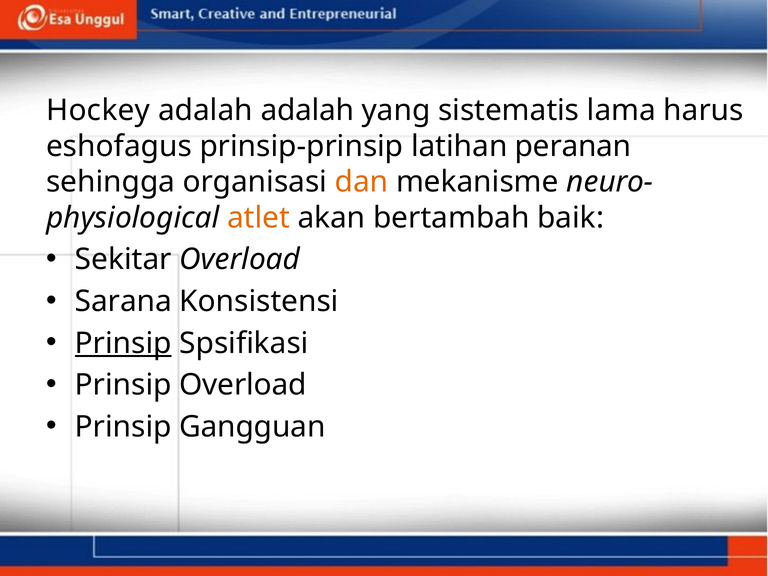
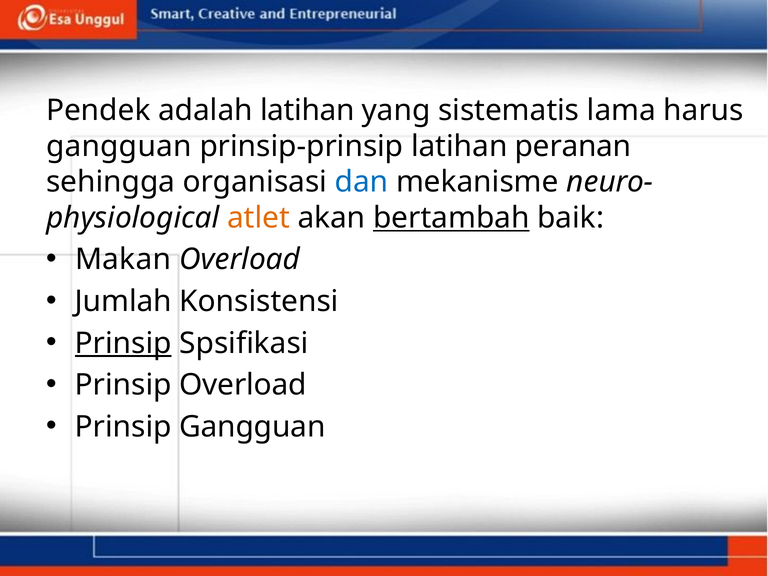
Hockey: Hockey -> Pendek (98, 111)
adalah adalah: adalah -> latihan (307, 111)
eshofagus: eshofagus -> gangguan (119, 146)
dan colour: orange -> blue (362, 182)
bertambah underline: none -> present (451, 218)
Sekitar: Sekitar -> Makan (123, 260)
Sarana: Sarana -> Jumlah (123, 301)
